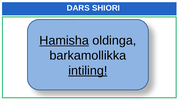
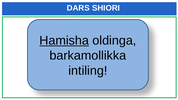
intiling underline: present -> none (88, 71)
